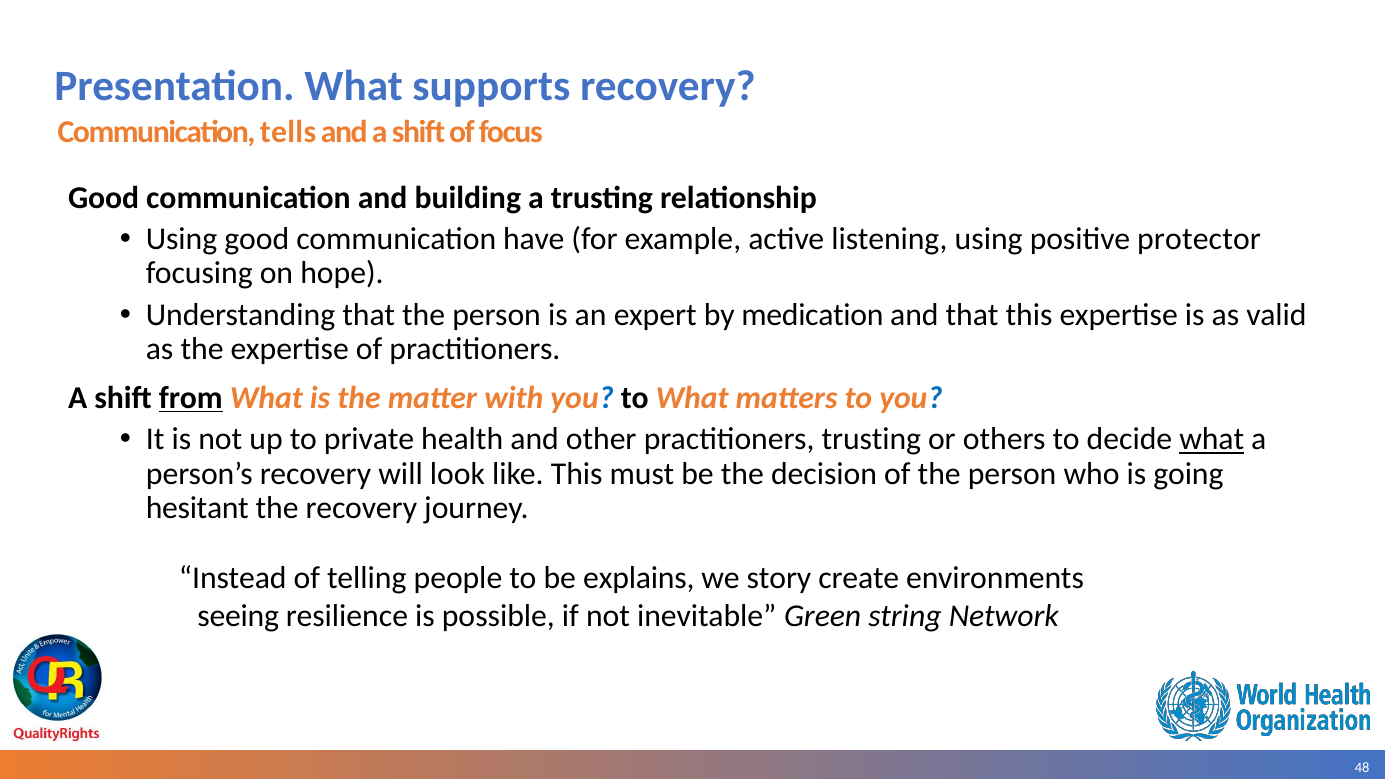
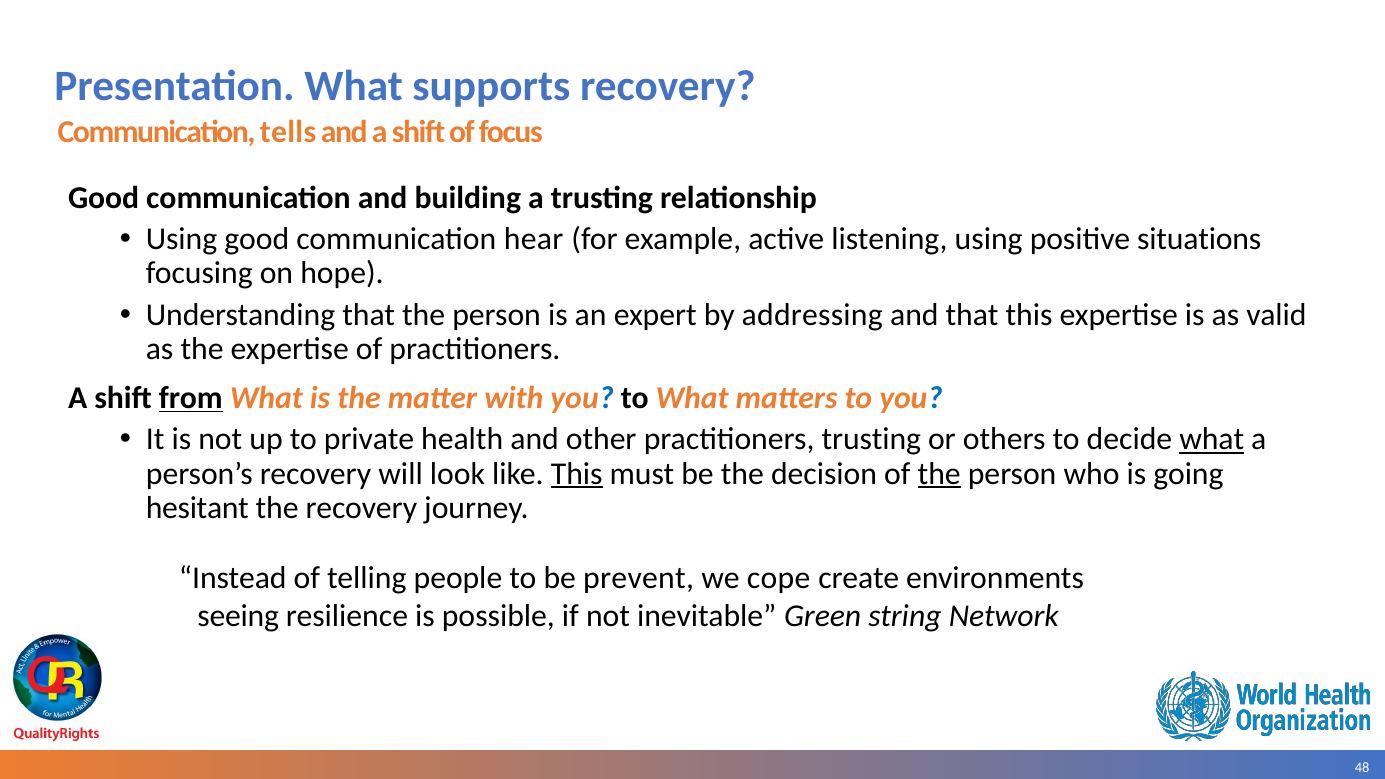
have: have -> hear (534, 239)
protector: protector -> situations (1199, 239)
medication: medication -> addressing (812, 315)
This underline: none -> present (577, 474)
the underline: none -> present (939, 474)
explains: explains -> prevent (639, 578)
story: story -> cope (779, 578)
